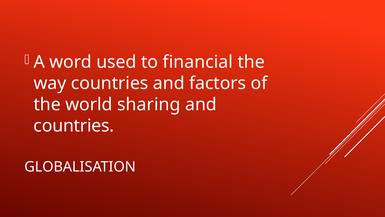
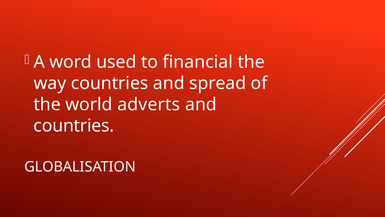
factors: factors -> spread (218, 83)
sharing: sharing -> adverts (149, 104)
